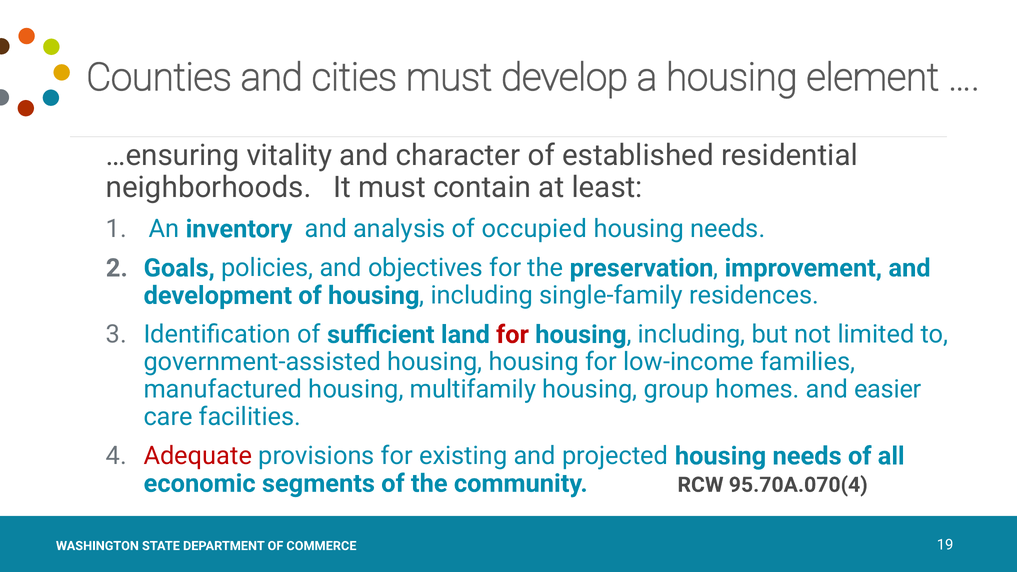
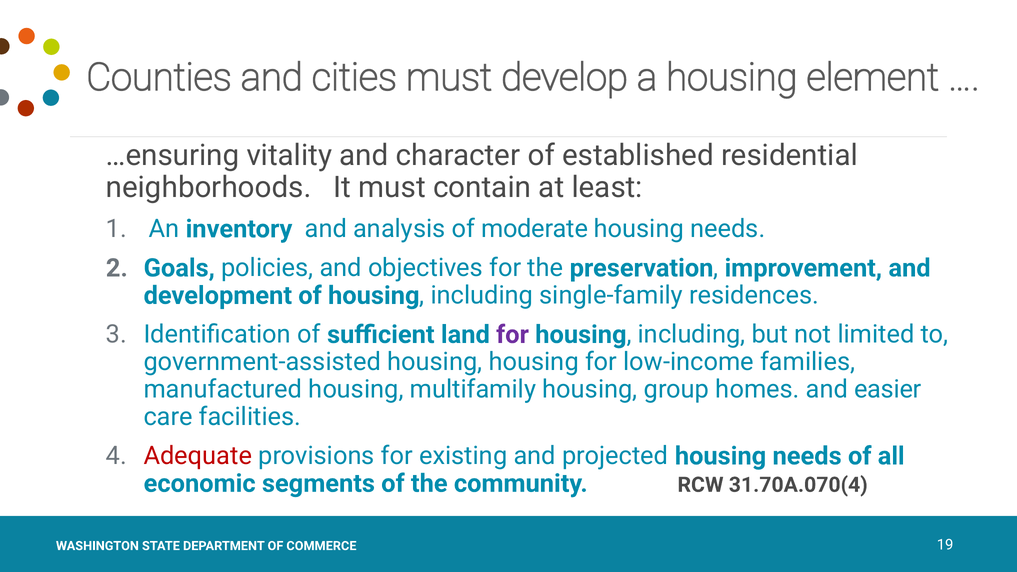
occupied: occupied -> moderate (535, 229)
for colour: red -> purple (512, 335)
95.70A.070(4: 95.70A.070(4 -> 31.70A.070(4 (798, 485)
